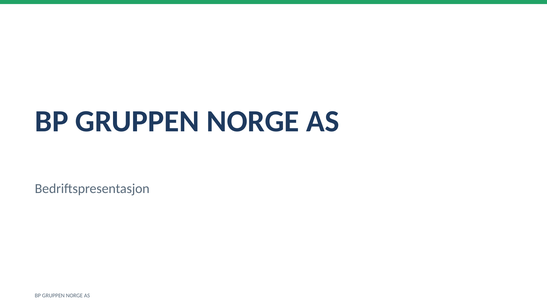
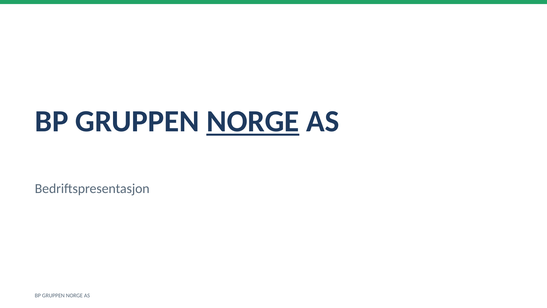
NORGE underline: none -> present (253, 121)
